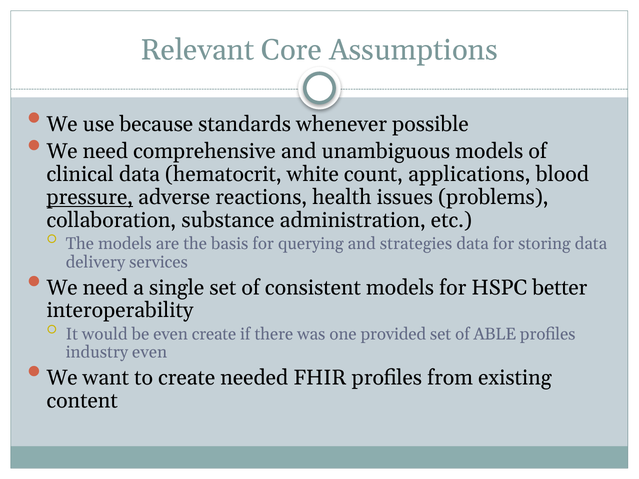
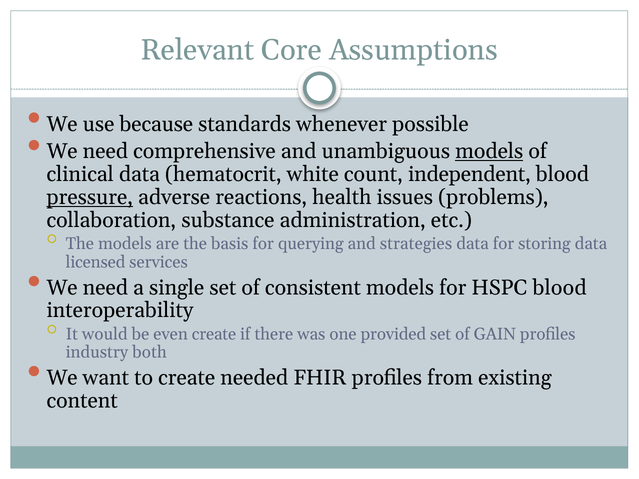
models underline: none -> present (489, 151)
applications: applications -> independent (470, 174)
delivery: delivery -> licensed (96, 262)
HSPC better: better -> blood (560, 288)
ABLE: ABLE -> GAIN (495, 334)
industry even: even -> both (150, 352)
